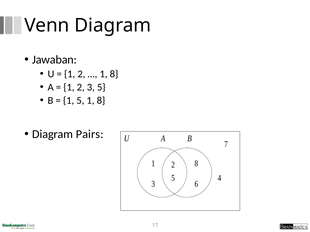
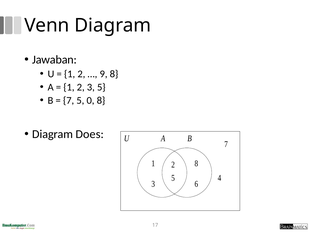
1: 1 -> 9 (104, 74)
1: 1 -> 7 (69, 101)
5 1: 1 -> 0 (91, 101)
Pairs: Pairs -> Does (90, 134)
